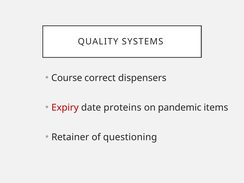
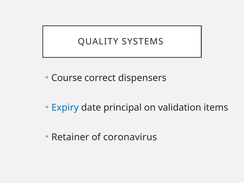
Expiry colour: red -> blue (65, 108)
proteins: proteins -> principal (123, 108)
pandemic: pandemic -> validation (180, 108)
questioning: questioning -> coronavirus (130, 137)
